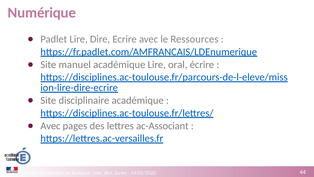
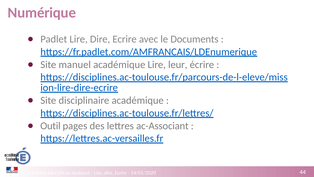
Ressources: Ressources -> Documents (194, 39)
oral: oral -> leur (178, 64)
Avec: Avec -> Outil (50, 126)
